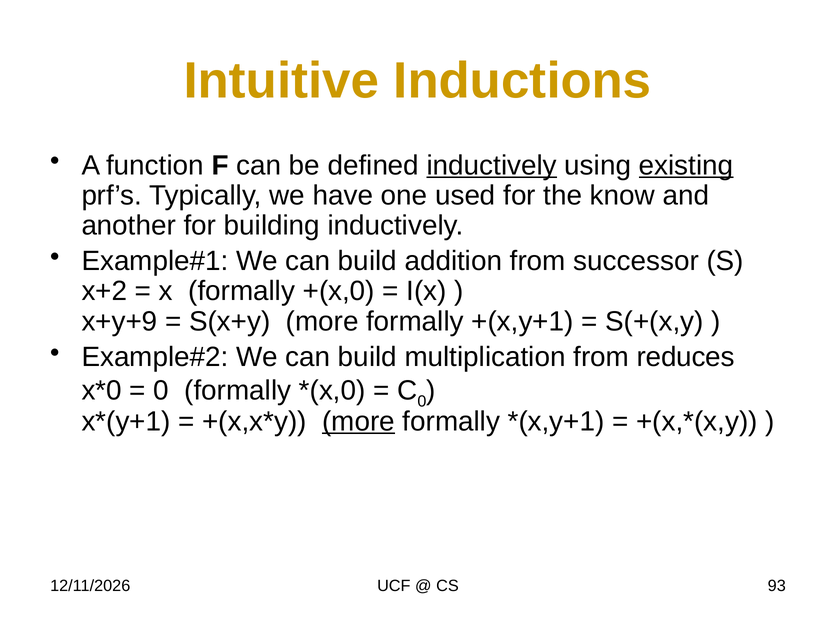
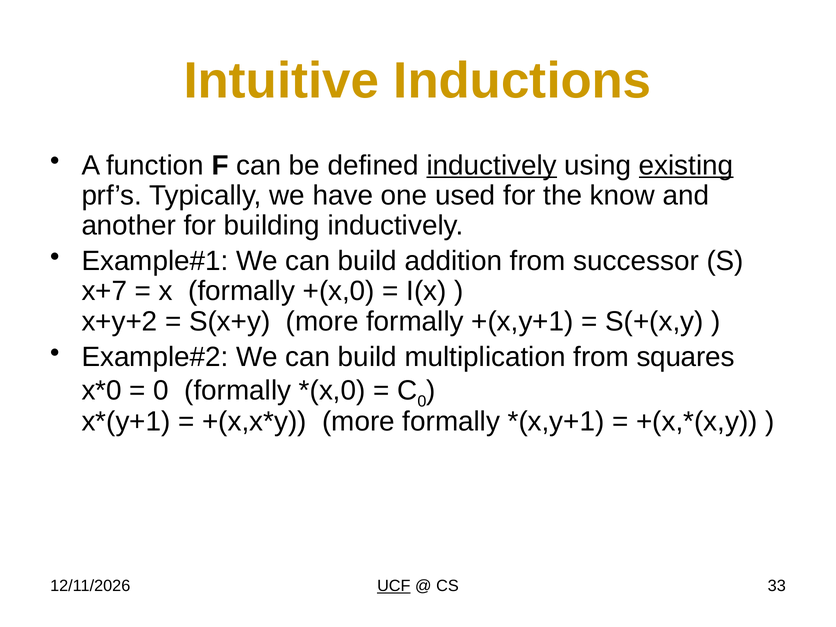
x+2: x+2 -> x+7 (104, 291)
x+y+9: x+y+9 -> x+y+2 (119, 321)
reduces: reduces -> squares (686, 357)
more underline: present -> none (358, 421)
UCF underline: none -> present (394, 586)
93: 93 -> 33 (777, 586)
